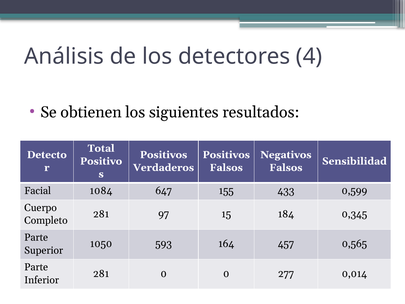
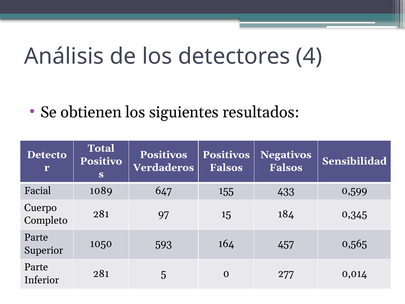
1084: 1084 -> 1089 (101, 191)
281 0: 0 -> 5 (164, 273)
